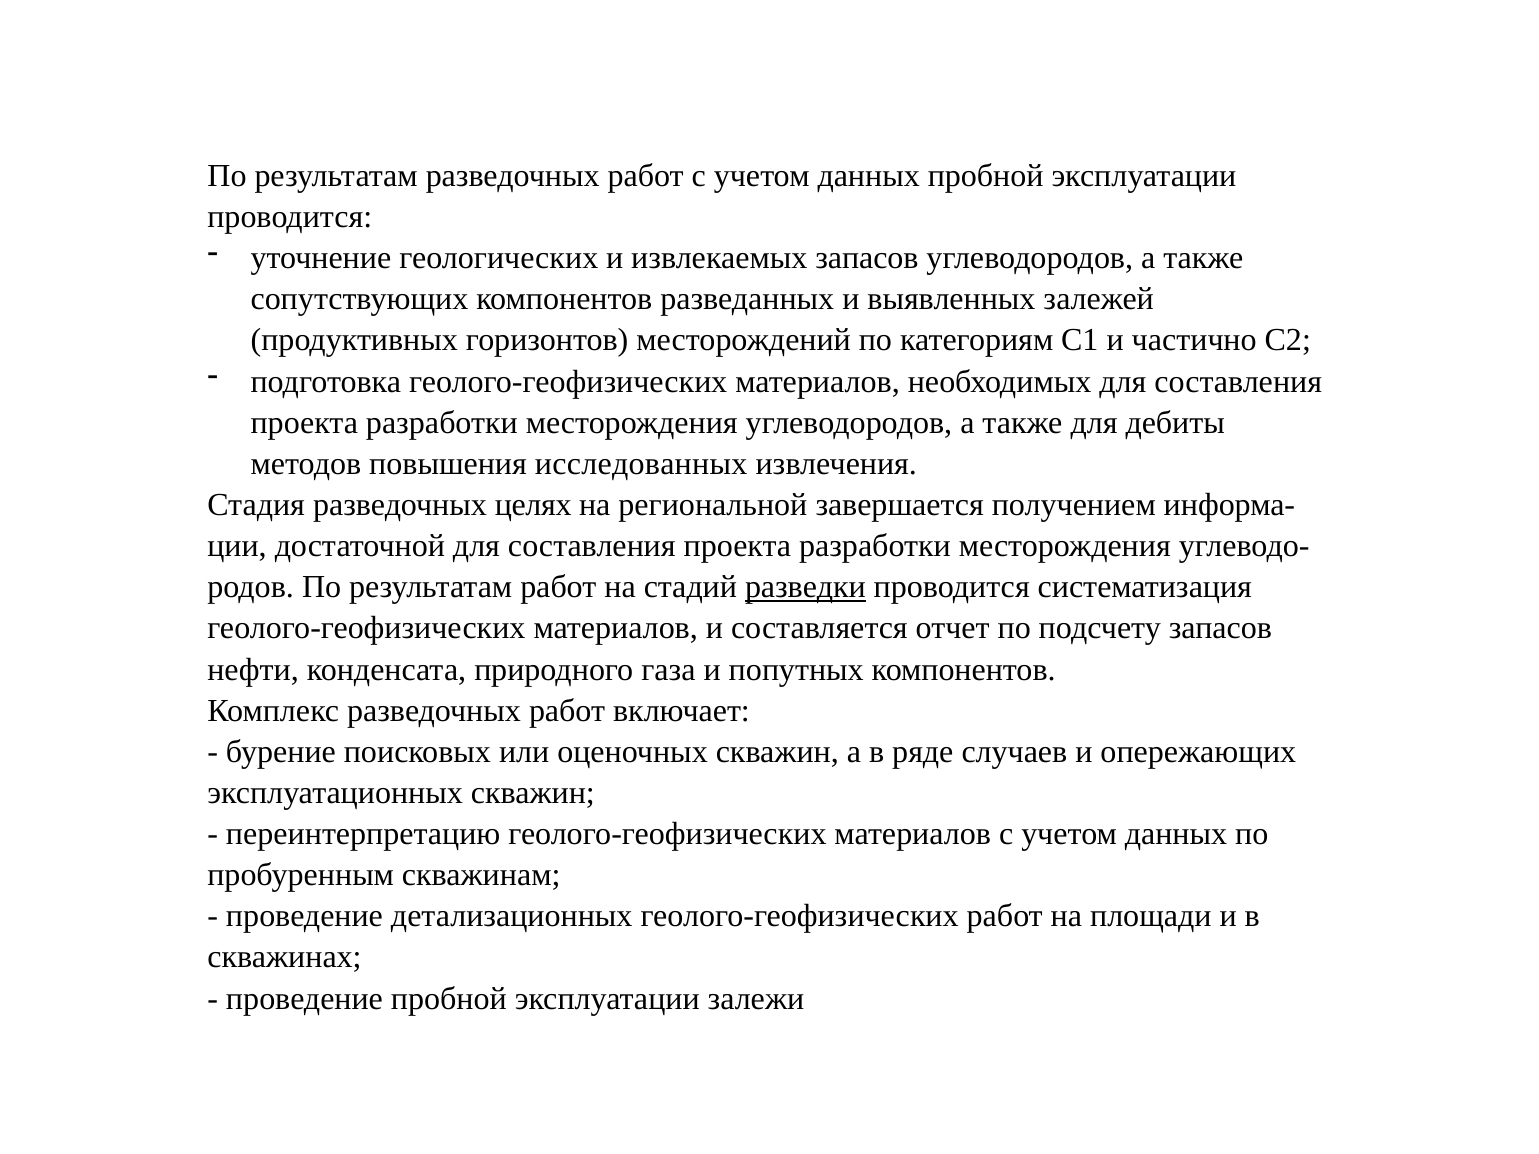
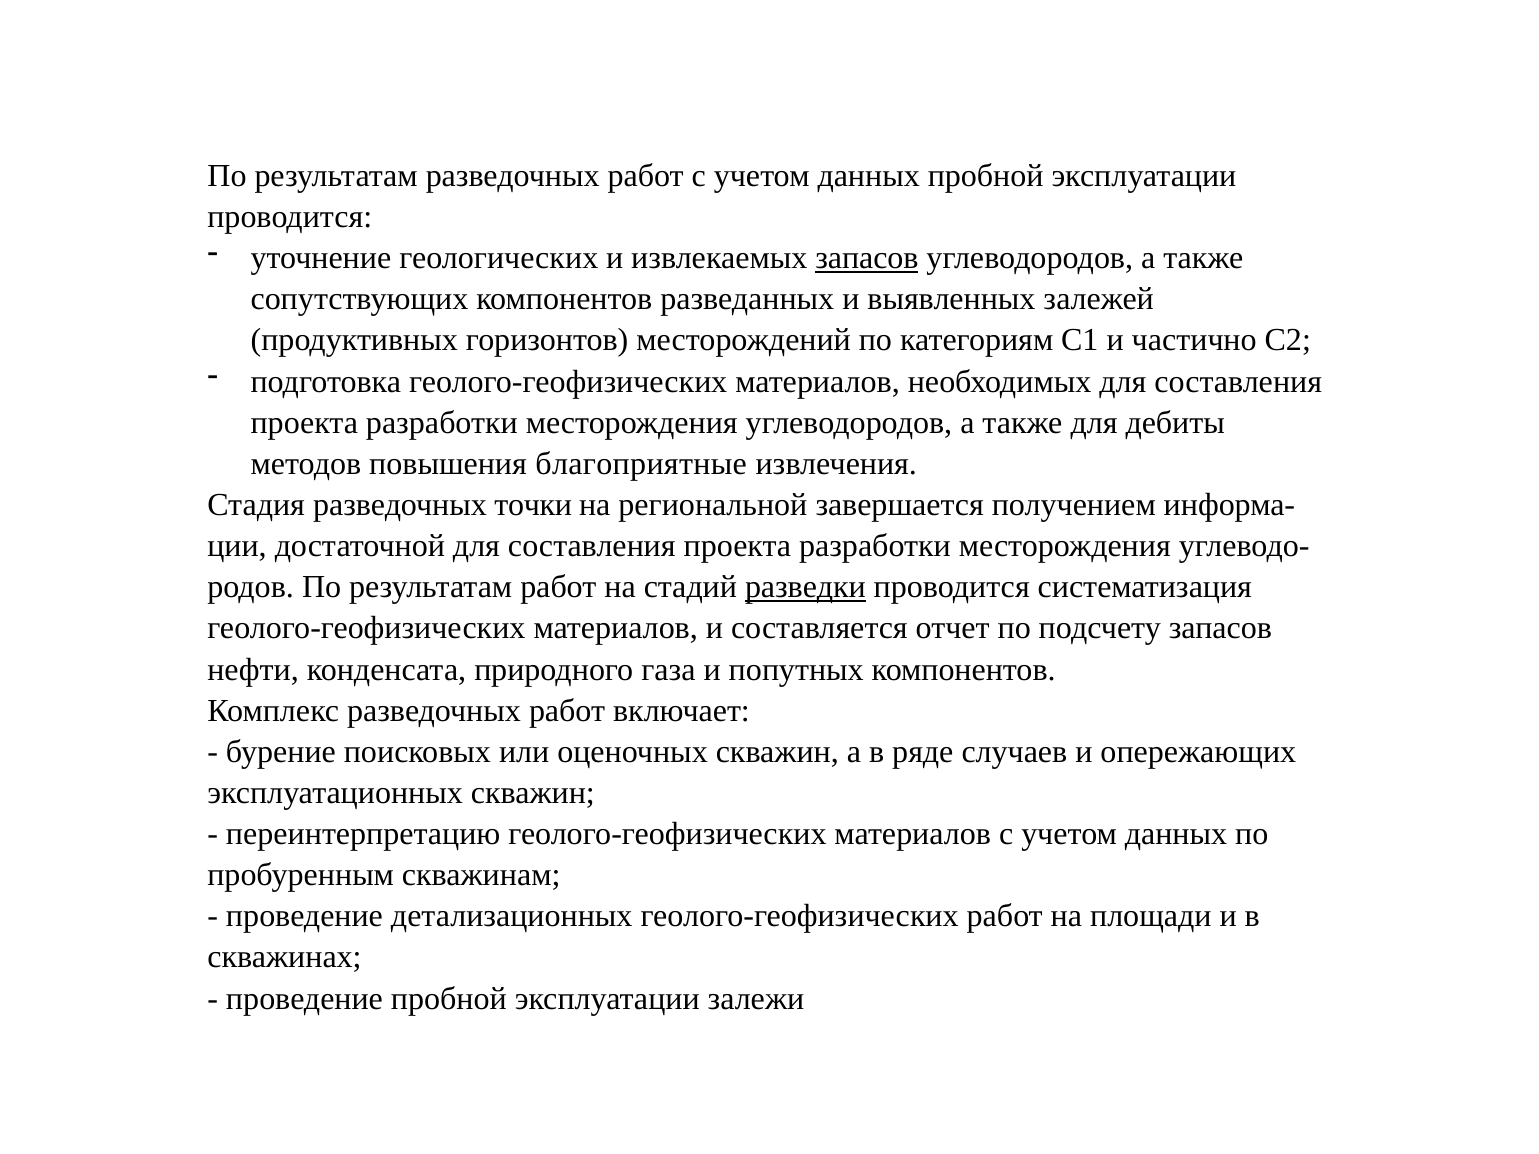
запасов underline: none -> present (867, 258)
исследованных: исследованных -> благоприятные (641, 464)
целях: целях -> точки (533, 505)
